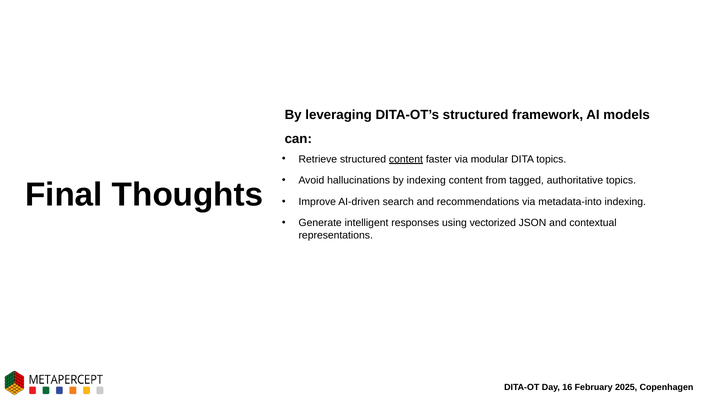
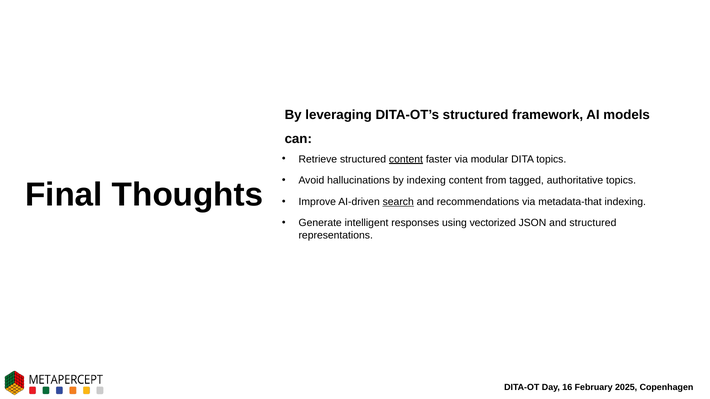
search underline: none -> present (398, 202)
metadata-into: metadata-into -> metadata-that (570, 202)
and contextual: contextual -> structured (593, 223)
